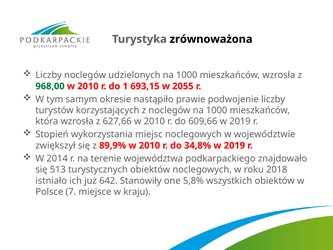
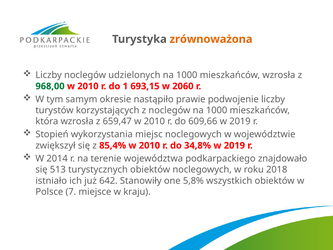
zrównoważona colour: black -> orange (211, 39)
2055: 2055 -> 2060 (183, 86)
627,66: 627,66 -> 659,47 (117, 121)
89,9%: 89,9% -> 85,4% (113, 145)
